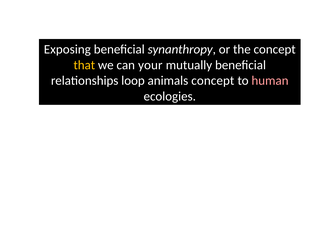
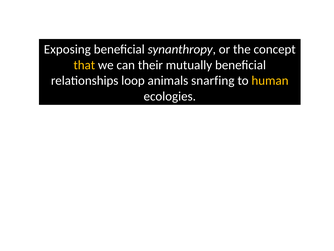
your: your -> their (150, 65)
animals concept: concept -> snarfing (213, 80)
human colour: pink -> yellow (270, 80)
